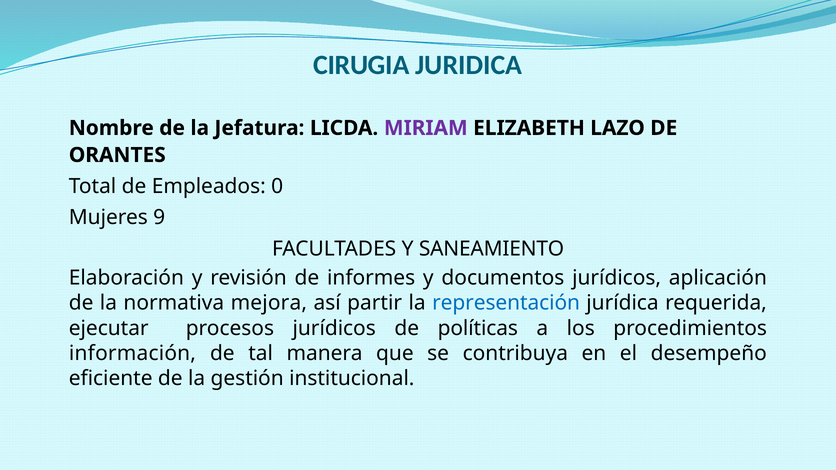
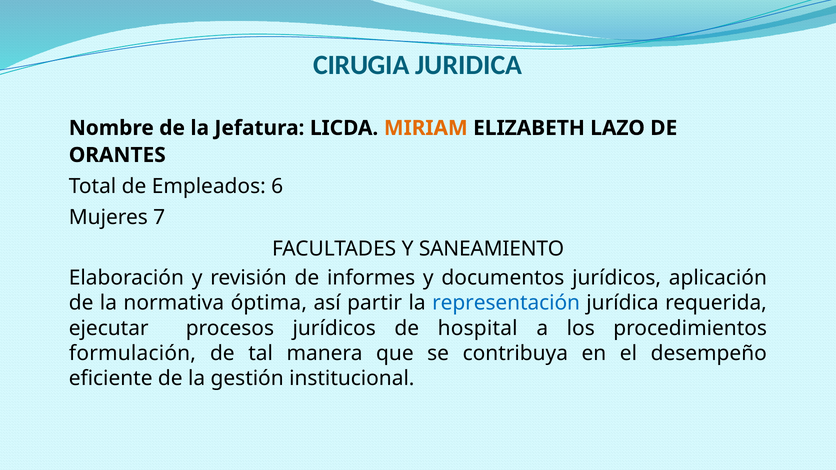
MIRIAM colour: purple -> orange (426, 128)
0: 0 -> 6 (277, 186)
9: 9 -> 7 (159, 218)
mejora: mejora -> óptima (269, 303)
políticas: políticas -> hospital (478, 328)
información: información -> formulación (132, 353)
